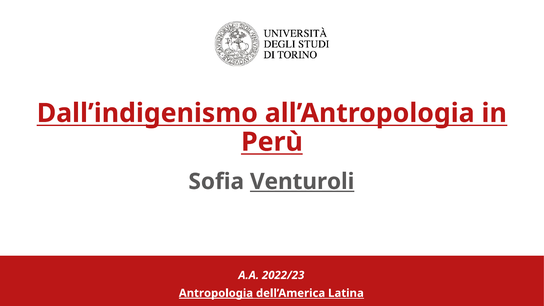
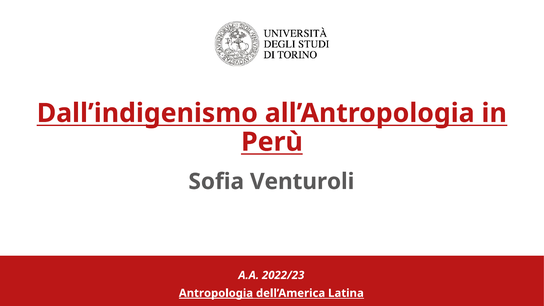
Venturoli underline: present -> none (302, 182)
